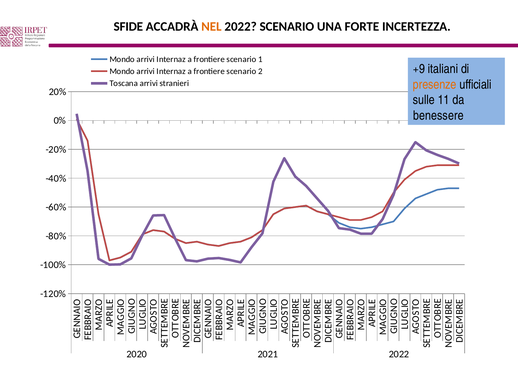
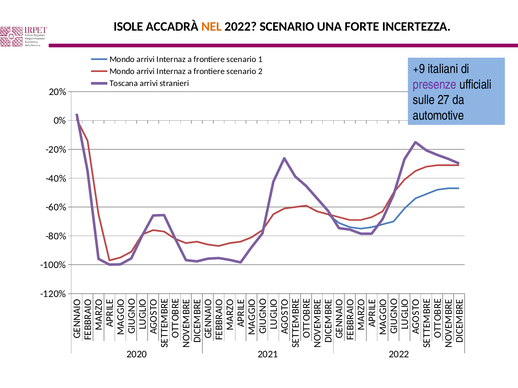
SFIDE: SFIDE -> ISOLE (128, 27)
presenze colour: orange -> purple (435, 85)
11: 11 -> 27 (444, 100)
benessere: benessere -> automotive (438, 116)
